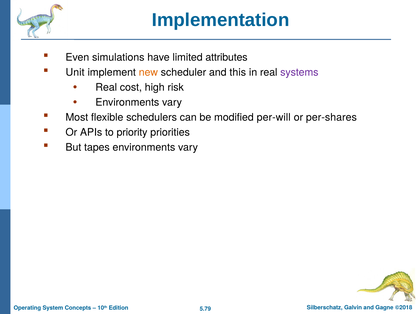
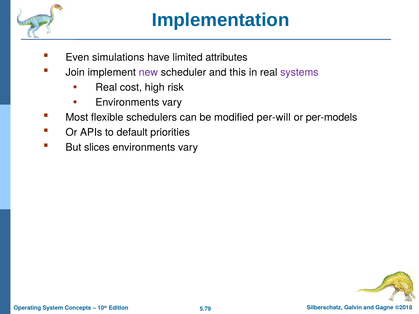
Unit: Unit -> Join (75, 72)
new colour: orange -> purple (148, 72)
per-shares: per-shares -> per-models (332, 118)
priority: priority -> default (132, 133)
tapes: tapes -> slices (97, 148)
